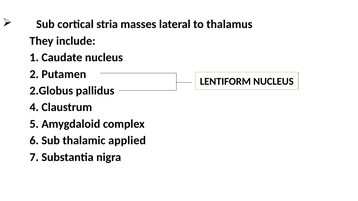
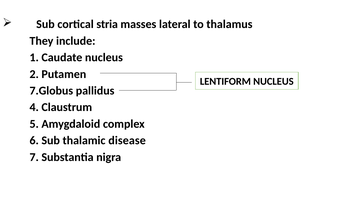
2.Globus: 2.Globus -> 7.Globus (51, 91)
applied: applied -> disease (127, 141)
